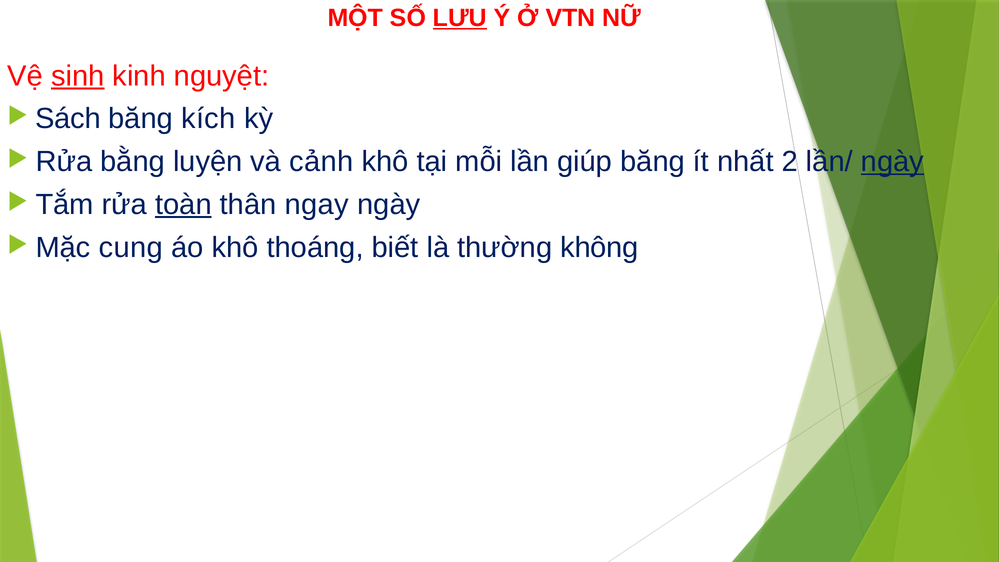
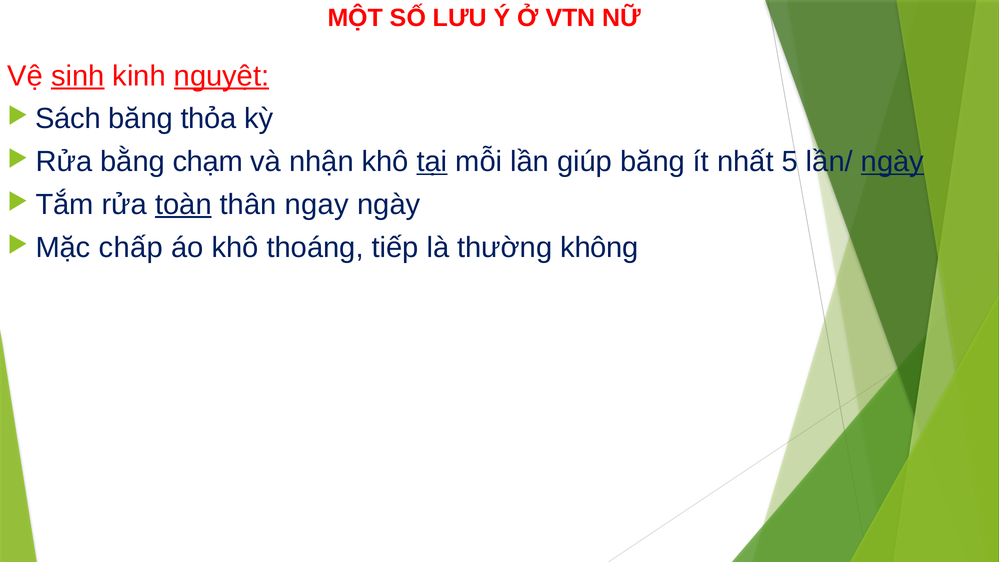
LƯU underline: present -> none (460, 18)
nguyệt underline: none -> present (222, 76)
kích: kích -> thỏa (209, 119)
luyện: luyện -> chạm (208, 162)
cảnh: cảnh -> nhận (321, 162)
tại underline: none -> present (432, 162)
2: 2 -> 5 (790, 162)
cung: cung -> chấp (131, 247)
biết: biết -> tiếp (395, 247)
